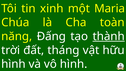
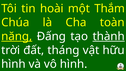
xinh: xinh -> hoài (52, 9)
Maria: Maria -> Thắm (110, 9)
năng underline: none -> present (17, 36)
